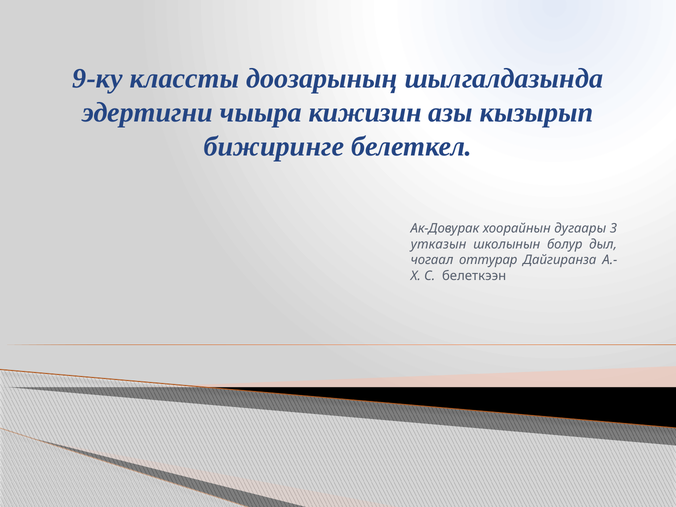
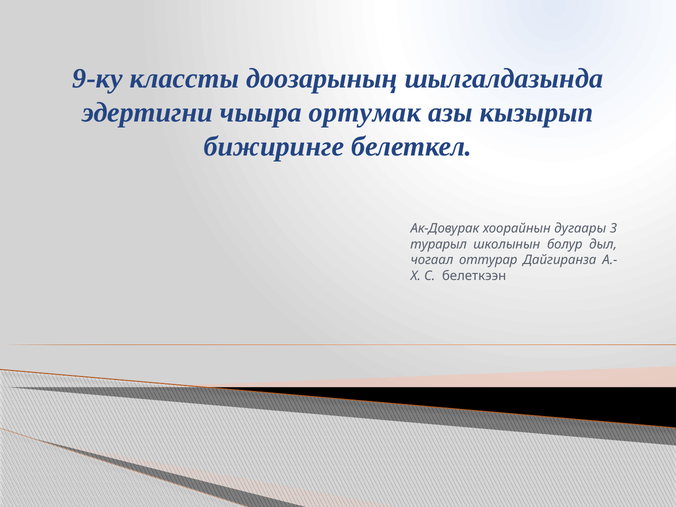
кижизин: кижизин -> ортумак (365, 112)
утказын: утказын -> турарыл (439, 244)
